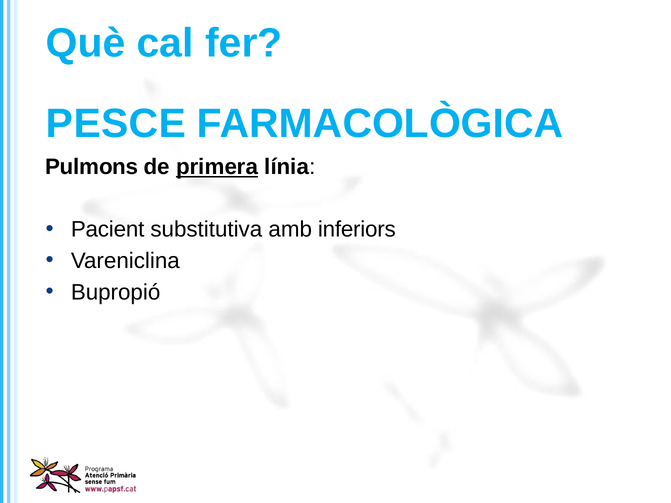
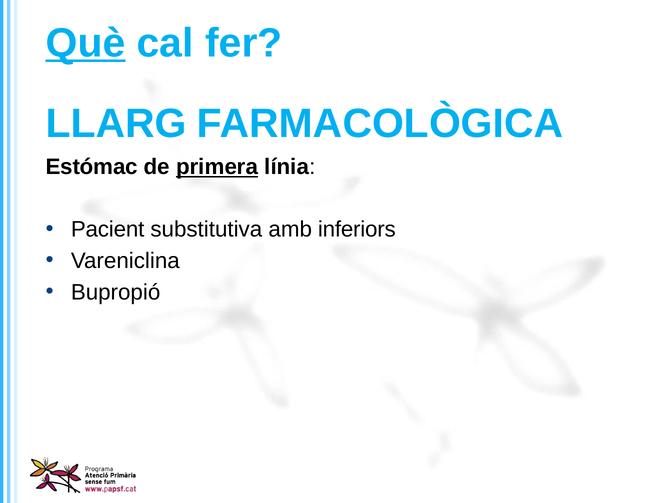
Què underline: none -> present (86, 43)
PESCE: PESCE -> LLARG (116, 124)
Pulmons: Pulmons -> Estómac (92, 167)
